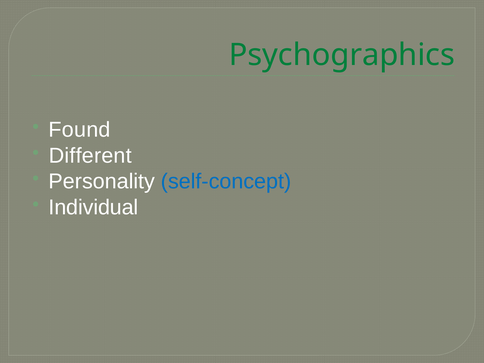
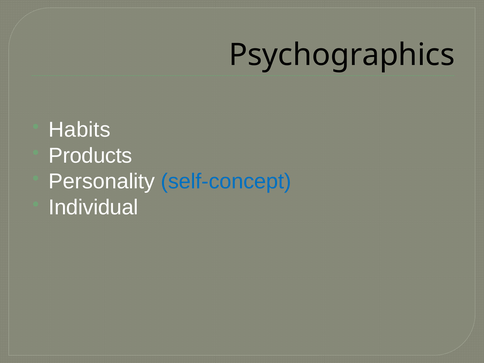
Psychographics colour: green -> black (342, 55)
Found: Found -> Habits (80, 130)
Different: Different -> Products (90, 156)
